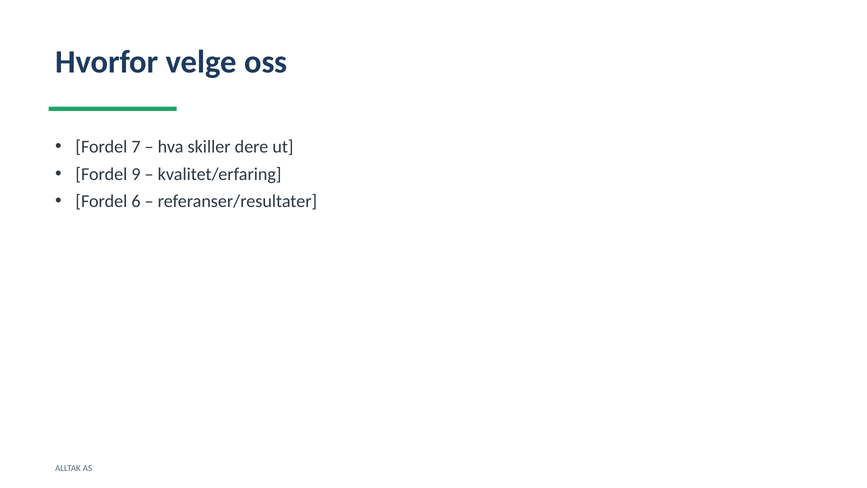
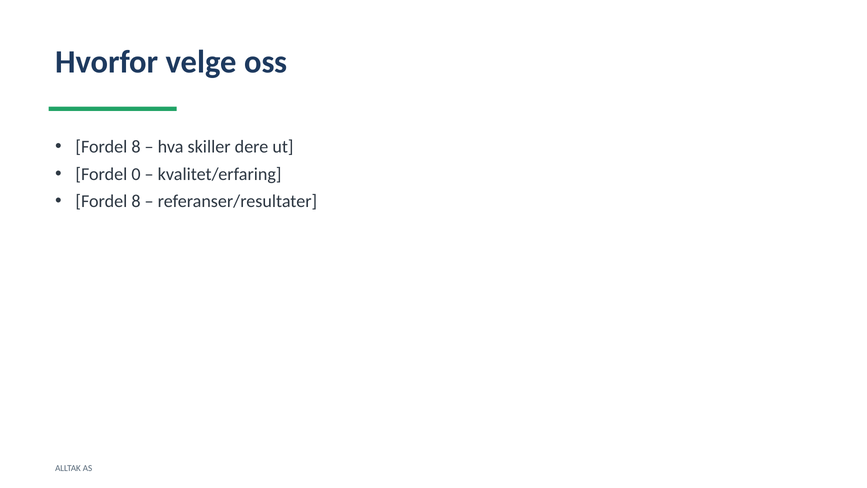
7: 7 -> 8 (136, 147)
9: 9 -> 0 (136, 174)
6: 6 -> 8 (136, 201)
